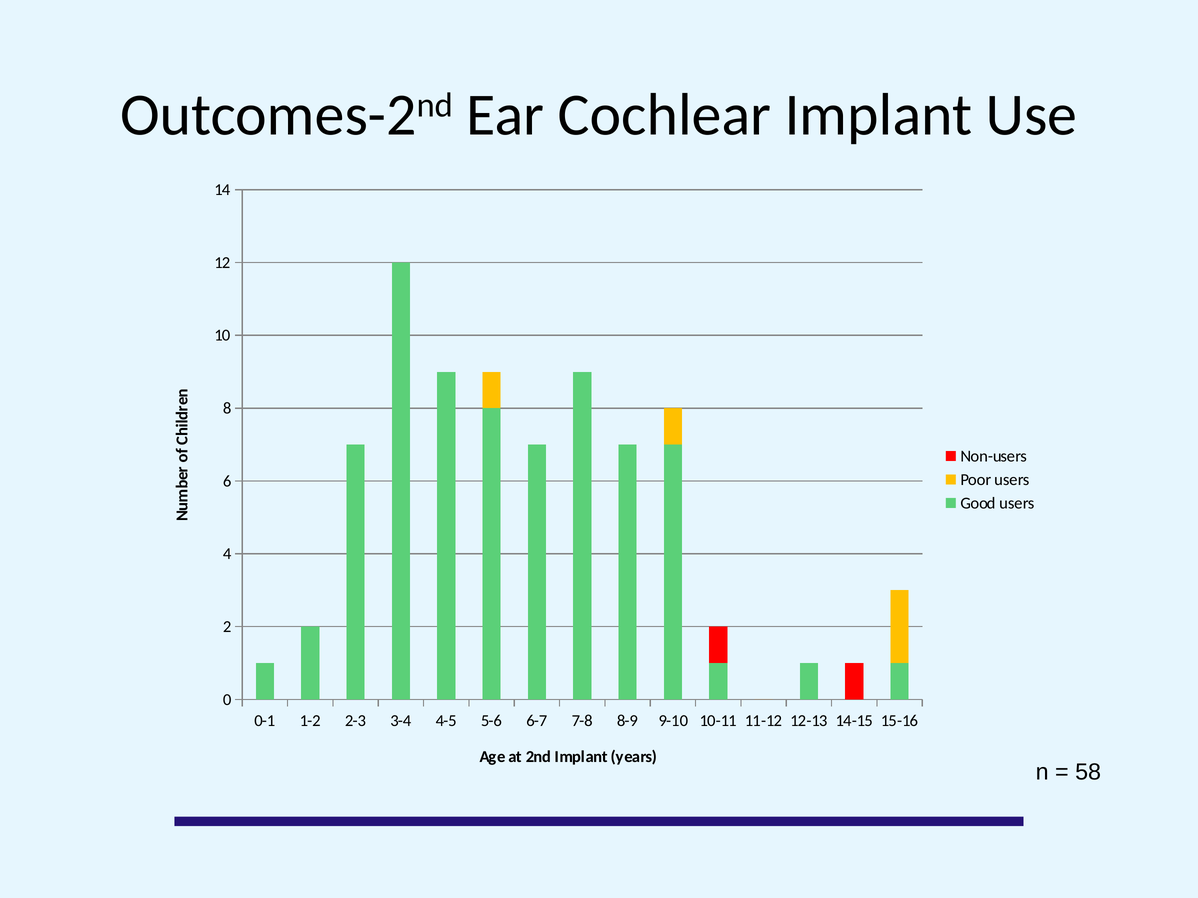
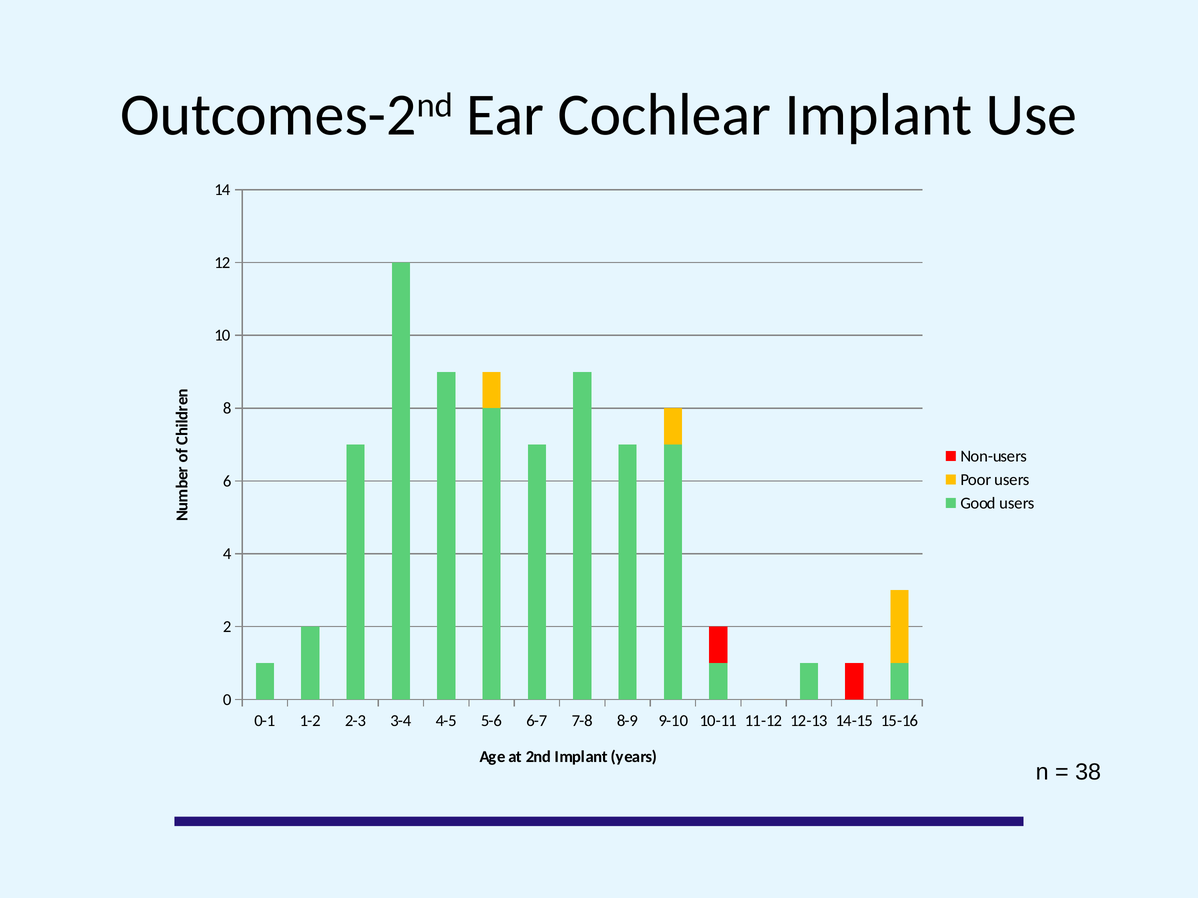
58: 58 -> 38 (1088, 773)
